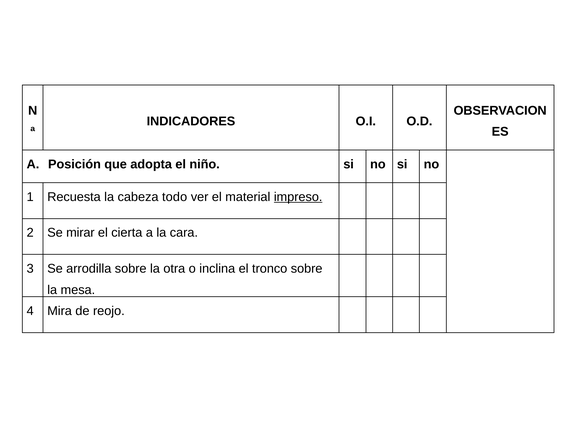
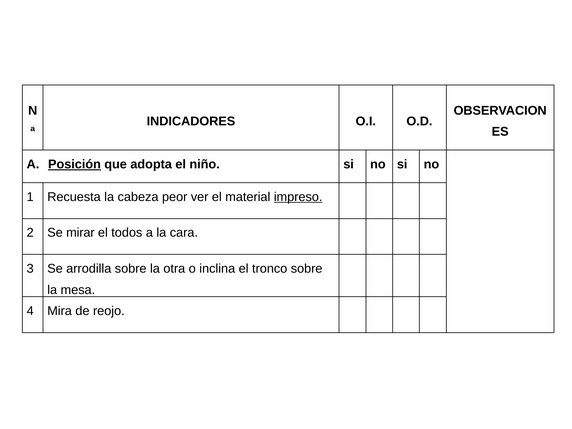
Posición underline: none -> present (74, 164)
todo: todo -> peor (175, 197)
cierta: cierta -> todos (127, 233)
